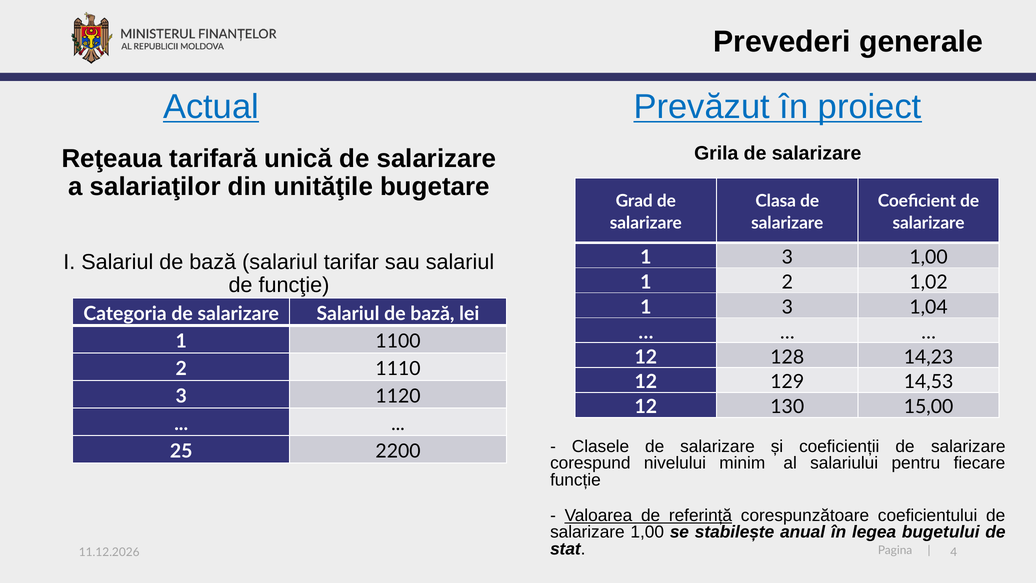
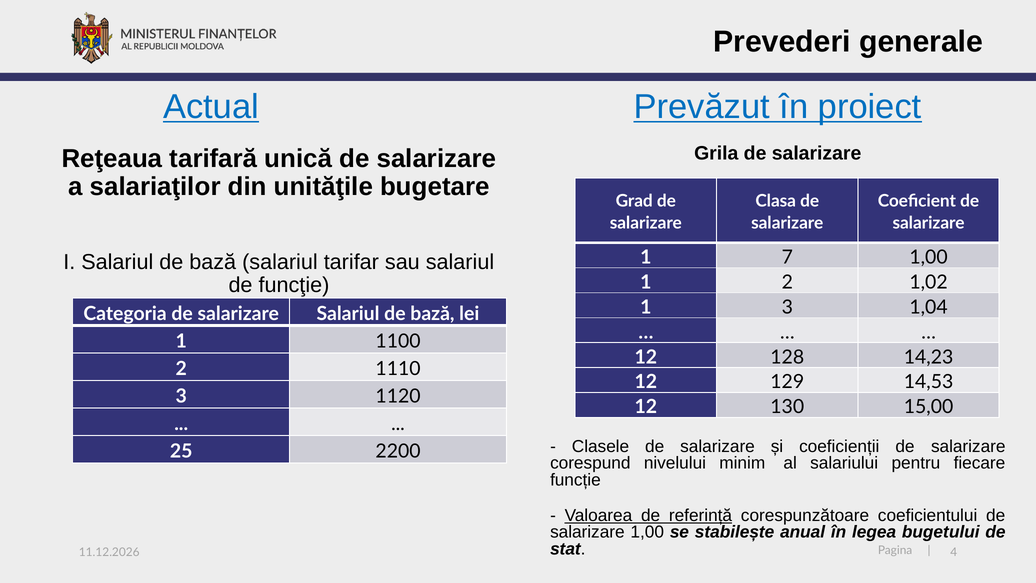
3: 3 -> 7 (787, 257)
